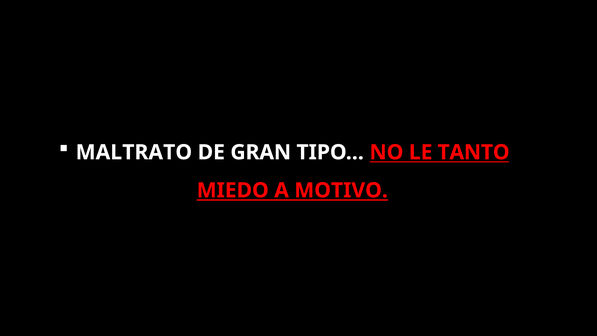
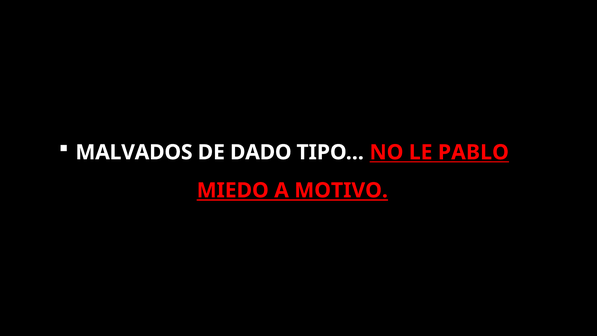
MALTRATO: MALTRATO -> MALVADOS (134, 152)
GRAN: GRAN -> DADO (261, 152)
TANTO: TANTO -> PABLO (473, 152)
